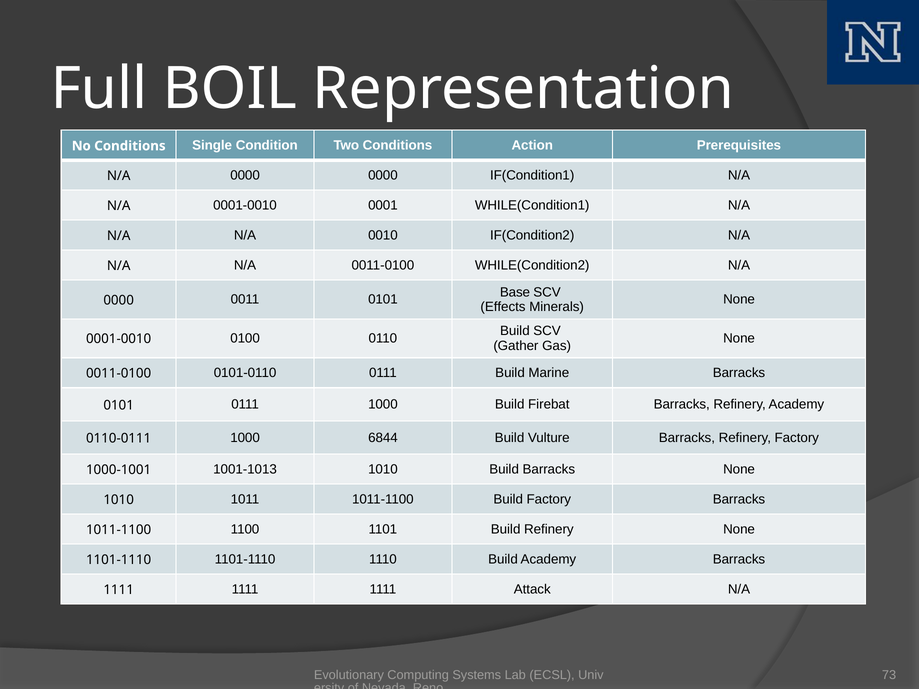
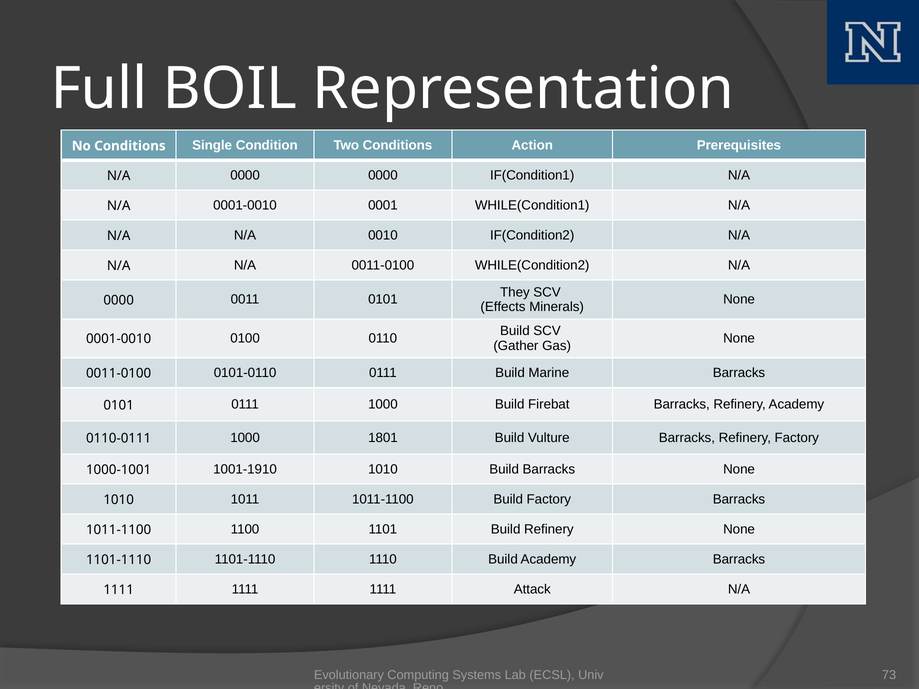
Base: Base -> They (515, 292)
6844: 6844 -> 1801 (383, 438)
1001-1013: 1001-1013 -> 1001-1910 (245, 470)
